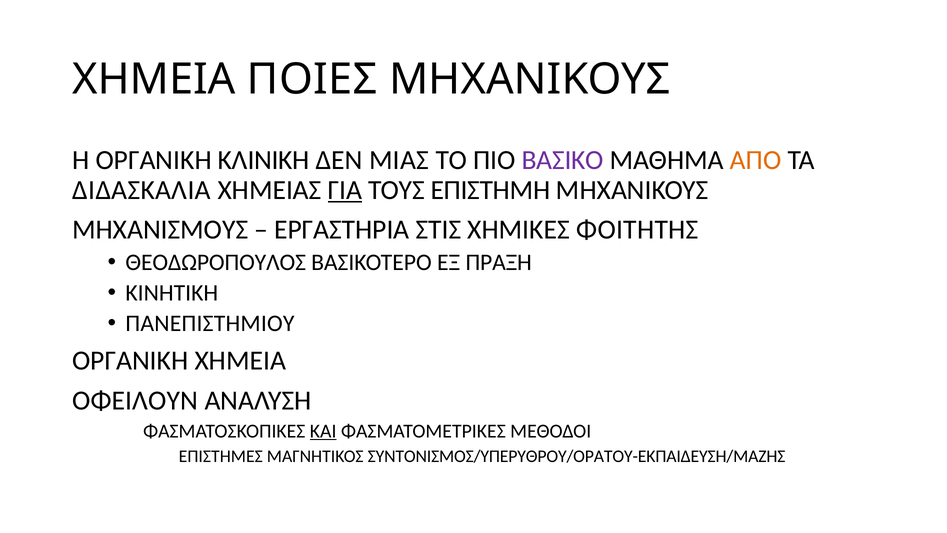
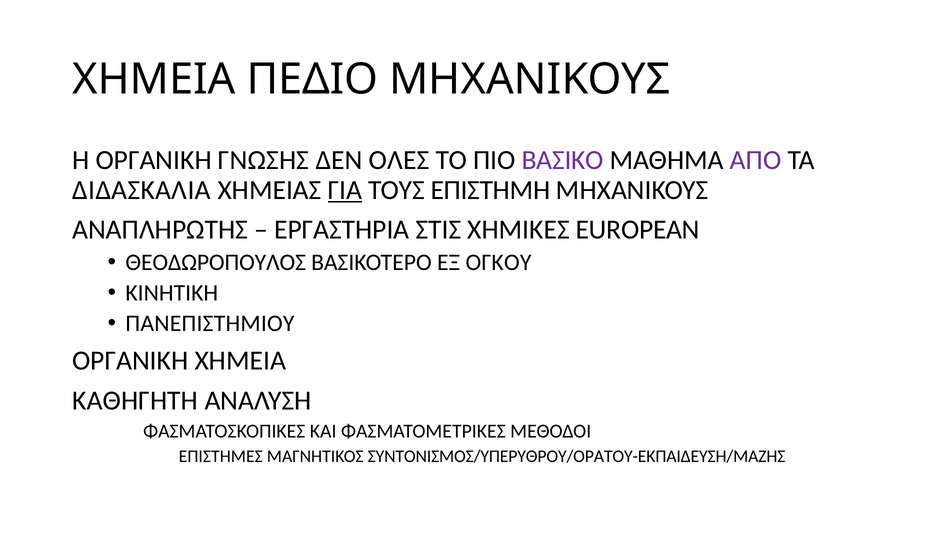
ΠΟΙΕΣ: ΠΟΙΕΣ -> ΠΕΔΙΟ (313, 80)
ΚΛΙΝΙΚΗ: ΚΛΙΝΙΚΗ -> ΓΝΩΣΗΣ (264, 160)
ΜΙΑΣ: ΜΙΑΣ -> ΟΛΕΣ (399, 160)
ΑΠΟ colour: orange -> purple (756, 160)
ΜΗΧΑΝΙΣΜΟΥΣ: ΜΗΧΑΝΙΣΜΟΥΣ -> ΑΝΑΠΛΗΡΩΤΗΣ (160, 229)
ΦΟΙΤΗΤΗΣ: ΦΟΙΤΗΤΗΣ -> EUROPEAN (638, 229)
ΠΡΑΞΗ: ΠΡΑΞΗ -> ΟΓΚΟΥ (498, 262)
ΟΦΕΙΛΟΥΝ: ΟΦΕΙΛΟΥΝ -> ΚΑΘΗΓΗΤΗ (135, 400)
ΚΑΙ underline: present -> none (323, 431)
